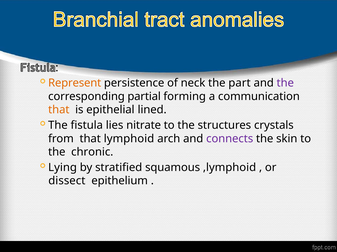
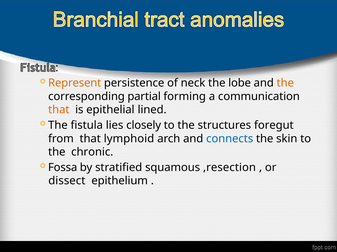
part: part -> lobe (240, 83)
the colour: purple -> orange (285, 83)
nitrate: nitrate -> closely (144, 126)
crystals: crystals -> foregut (274, 126)
connects colour: purple -> blue (230, 139)
Lying: Lying -> Fossa (63, 168)
,lymphoid: ,lymphoid -> ,resection (230, 168)
